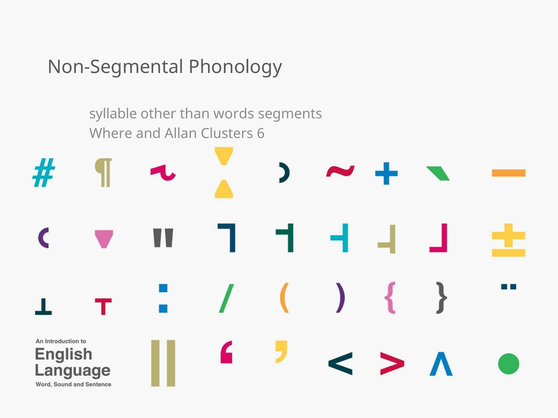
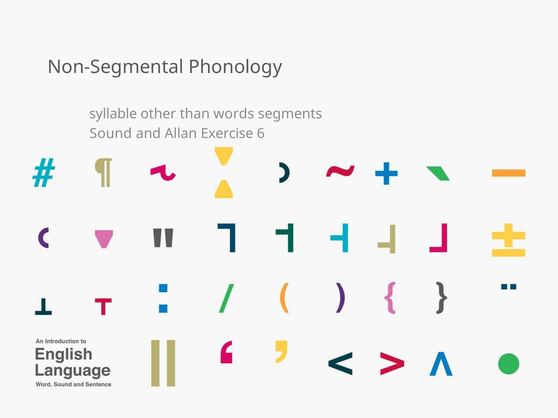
Where: Where -> Sound (111, 134)
Clusters: Clusters -> Exercise (227, 134)
